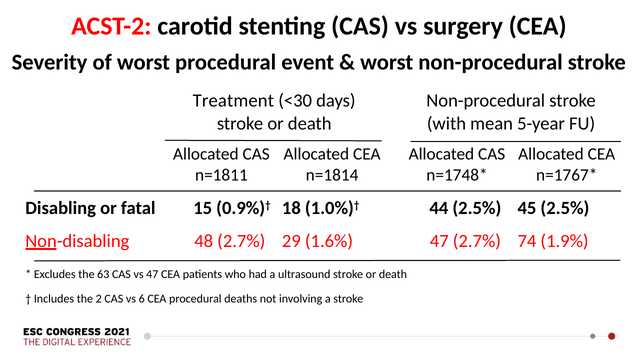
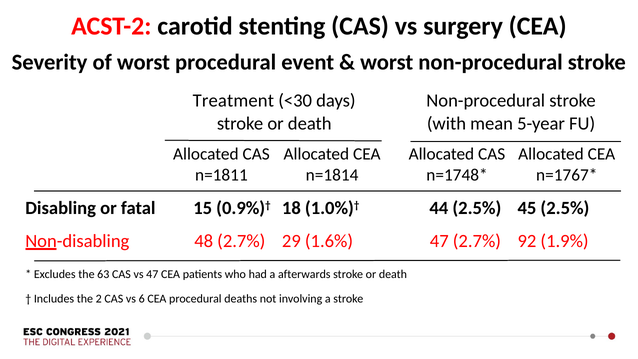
74: 74 -> 92 (527, 241)
ultrasound: ultrasound -> afterwards (304, 274)
